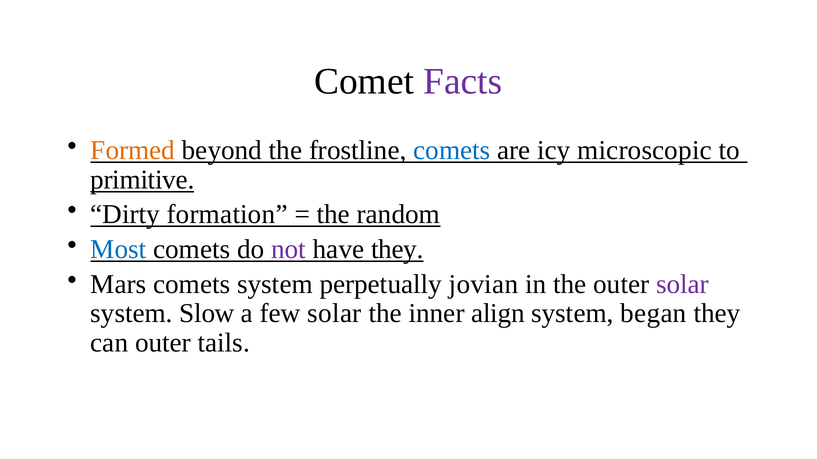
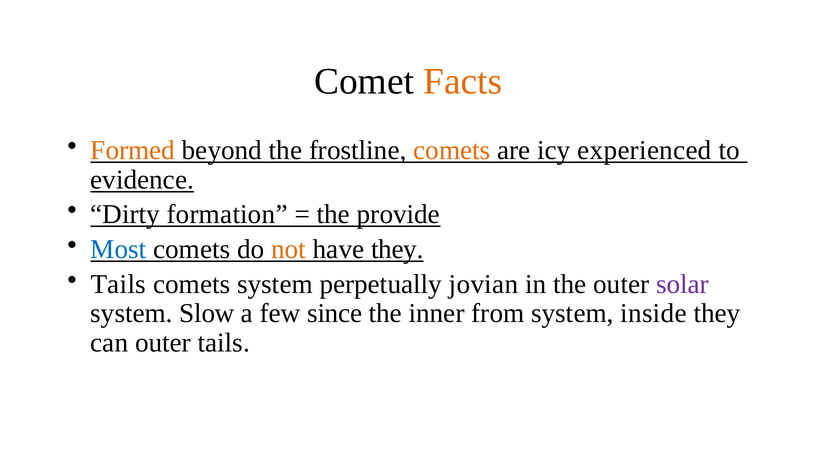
Facts colour: purple -> orange (463, 82)
comets colour: blue -> orange (452, 150)
microscopic: microscopic -> experienced (644, 150)
primitive: primitive -> evidence (142, 180)
random: random -> provide (398, 215)
not colour: purple -> orange (289, 250)
Mars: Mars -> Tails (118, 284)
few solar: solar -> since (335, 314)
align: align -> from (498, 314)
began: began -> inside (653, 314)
